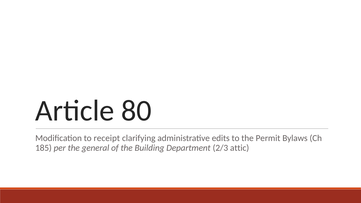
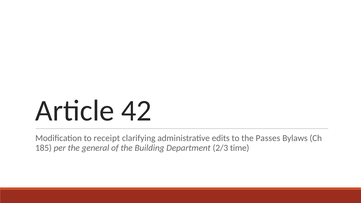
80: 80 -> 42 (136, 111)
Permit: Permit -> Passes (268, 138)
attic: attic -> time (240, 148)
